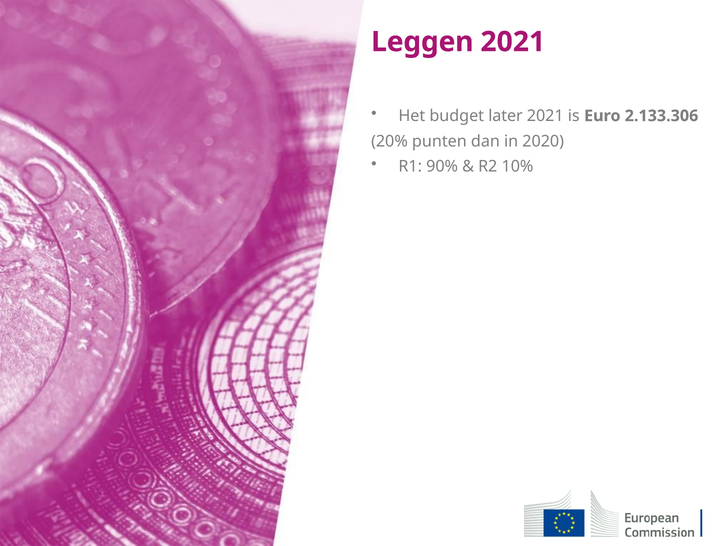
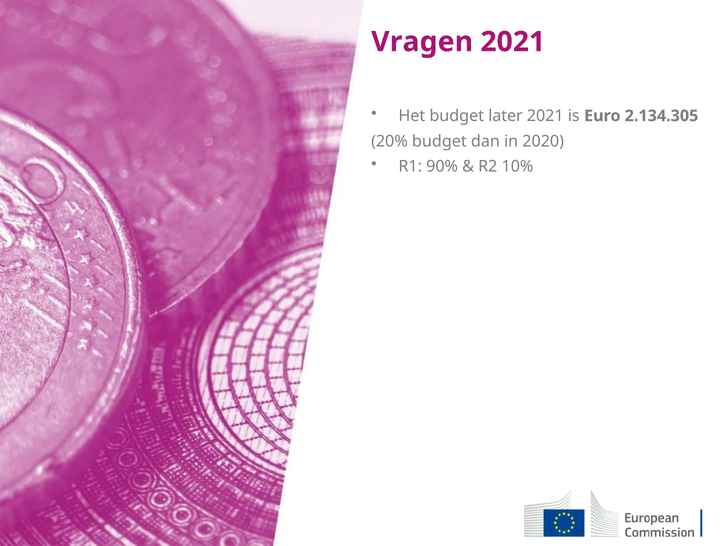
Leggen: Leggen -> Vragen (422, 42)
2.133.306: 2.133.306 -> 2.134.305 (662, 116)
20% punten: punten -> budget (439, 141)
